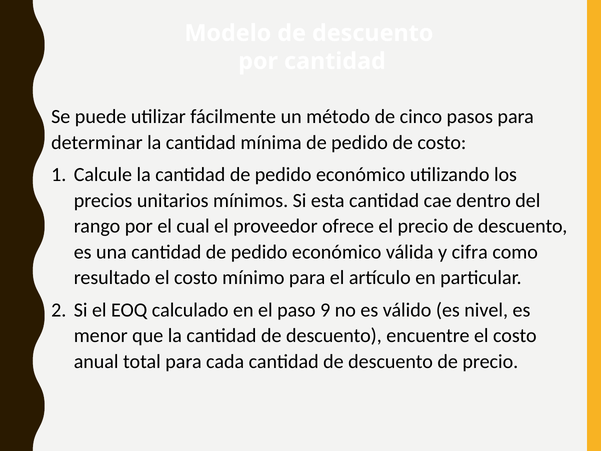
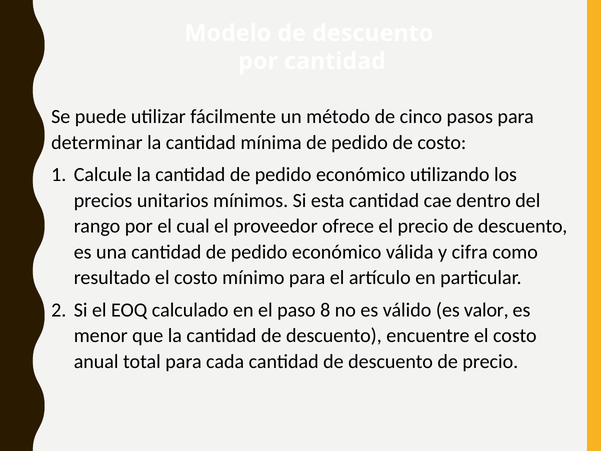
9: 9 -> 8 (325, 310)
nivel: nivel -> valor (486, 310)
